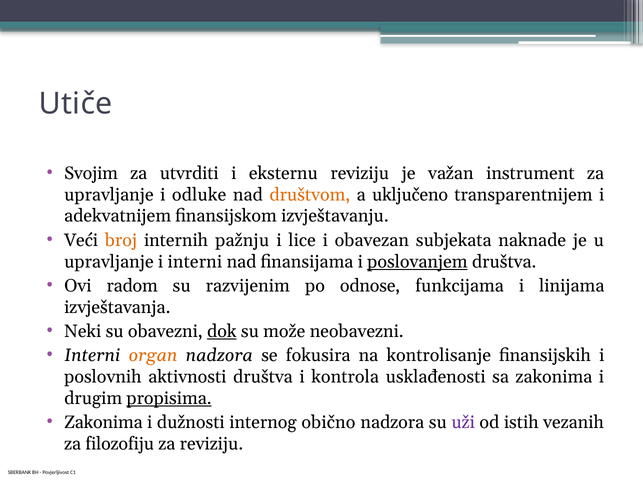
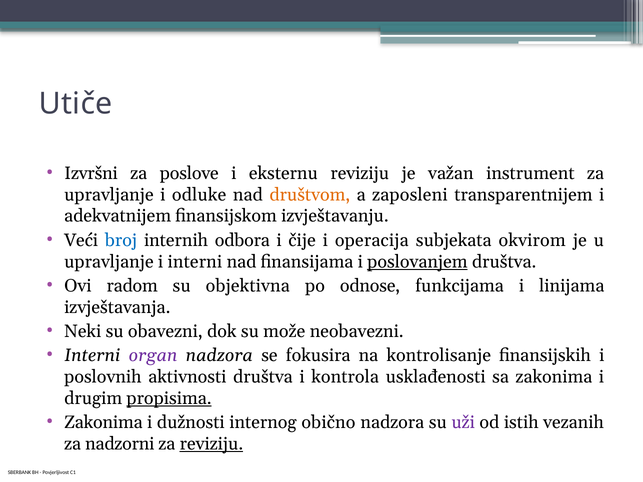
Svojim: Svojim -> Izvršni (91, 173)
utvrditi: utvrditi -> poslove (189, 173)
uključeno: uključeno -> zaposleni (410, 195)
broj colour: orange -> blue (121, 240)
pažnju: pažnju -> odbora (242, 240)
lice: lice -> čije (302, 240)
obavezan: obavezan -> operacija (372, 240)
naknade: naknade -> okvirom (532, 240)
razvijenim: razvijenim -> objektivna (248, 286)
dok underline: present -> none (222, 331)
organ colour: orange -> purple (153, 356)
filozofiju: filozofiju -> nadzorni (120, 444)
reviziju underline: none -> present (211, 444)
